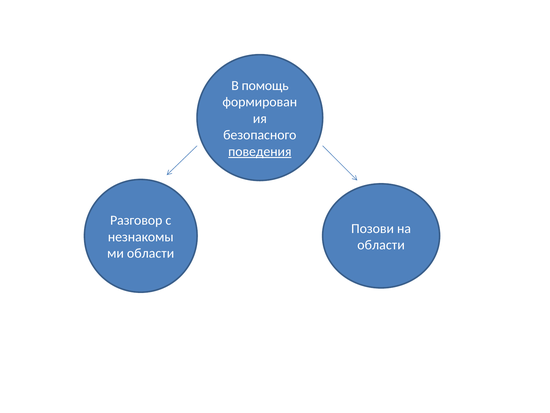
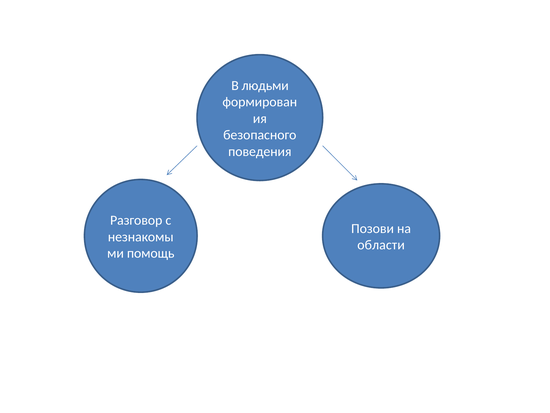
помощь: помощь -> людьми (265, 85)
поведения underline: present -> none (260, 151)
области: области -> помощь (151, 253)
